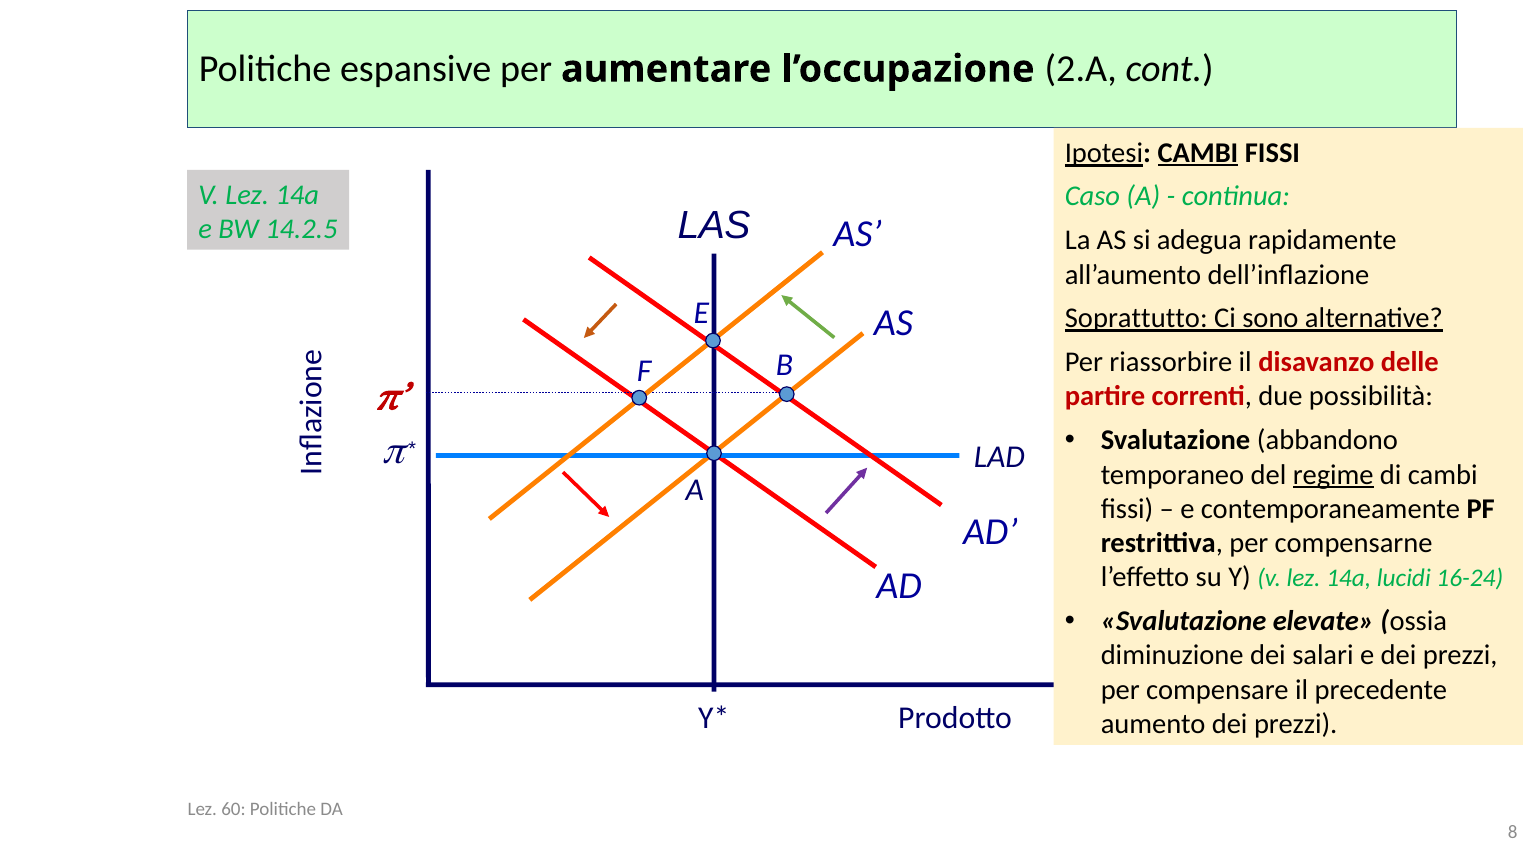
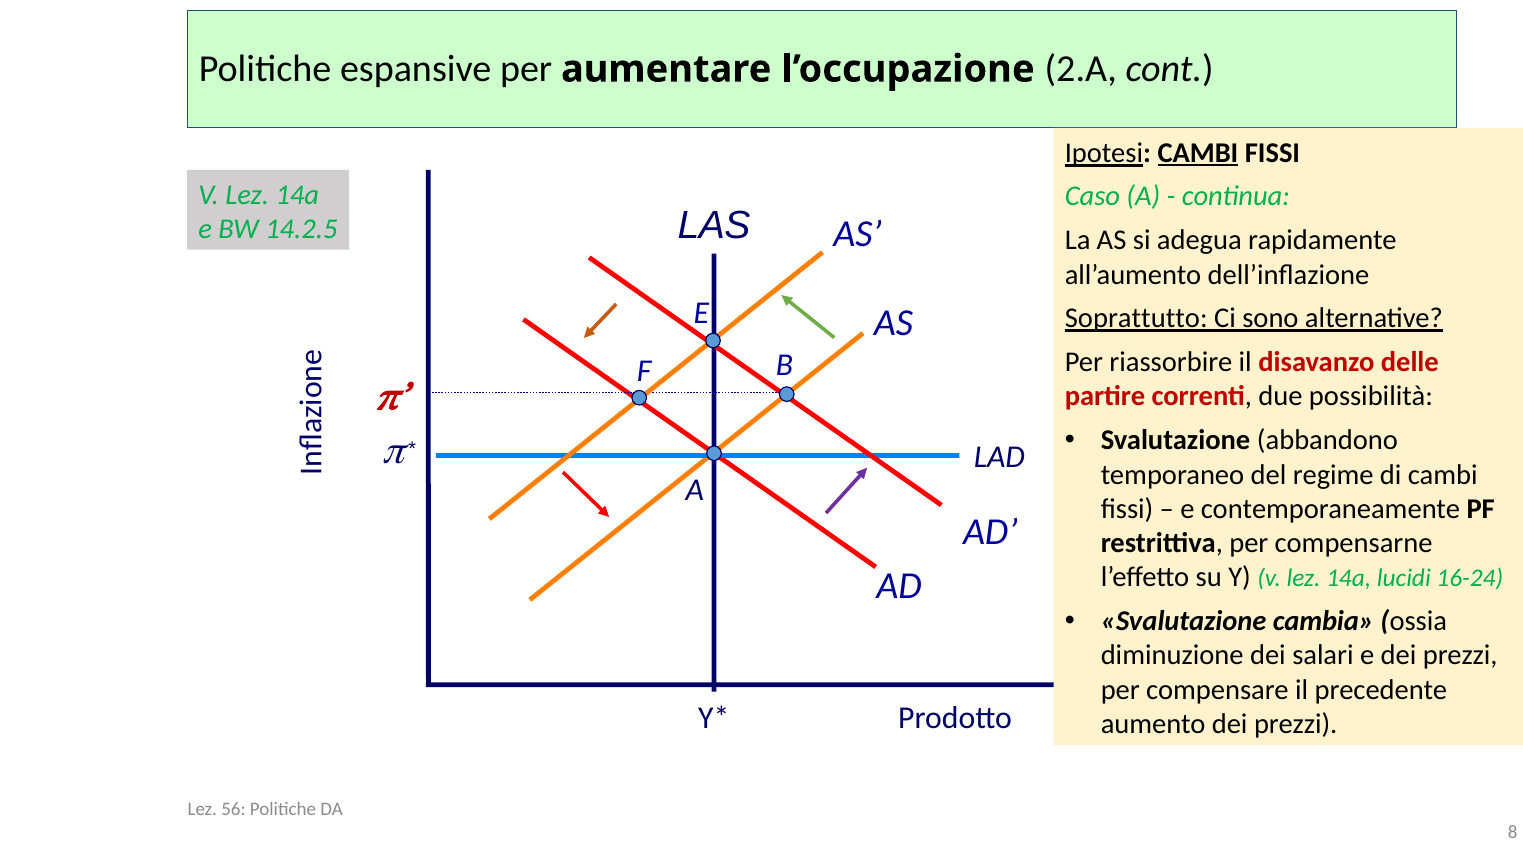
regime underline: present -> none (1333, 474)
elevate: elevate -> cambia (1323, 621)
60: 60 -> 56 (233, 809)
